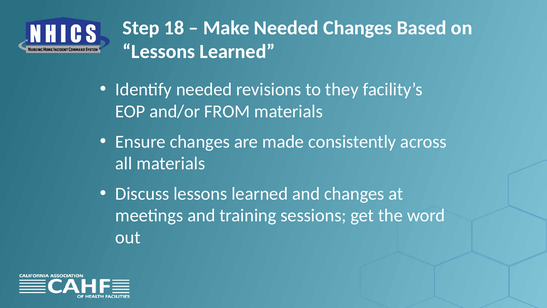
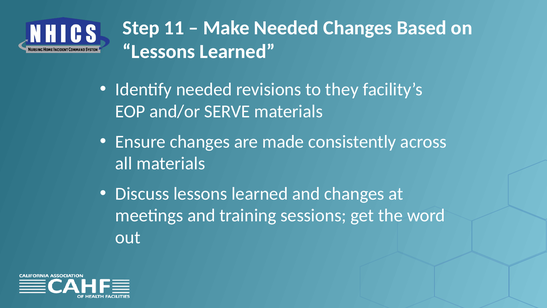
18: 18 -> 11 (174, 28)
FROM: FROM -> SERVE (227, 111)
